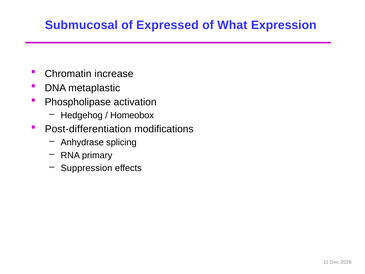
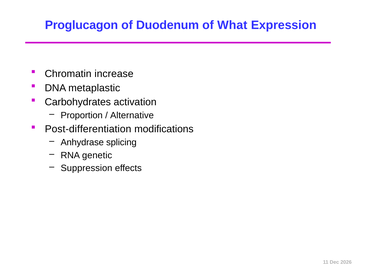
Submucosal: Submucosal -> Proglucagon (81, 25)
Expressed: Expressed -> Duodenum (168, 25)
Phospholipase: Phospholipase -> Carbohydrates (78, 102)
Hedgehog: Hedgehog -> Proportion (82, 115)
Homeobox: Homeobox -> Alternative (132, 115)
primary: primary -> genetic (97, 155)
